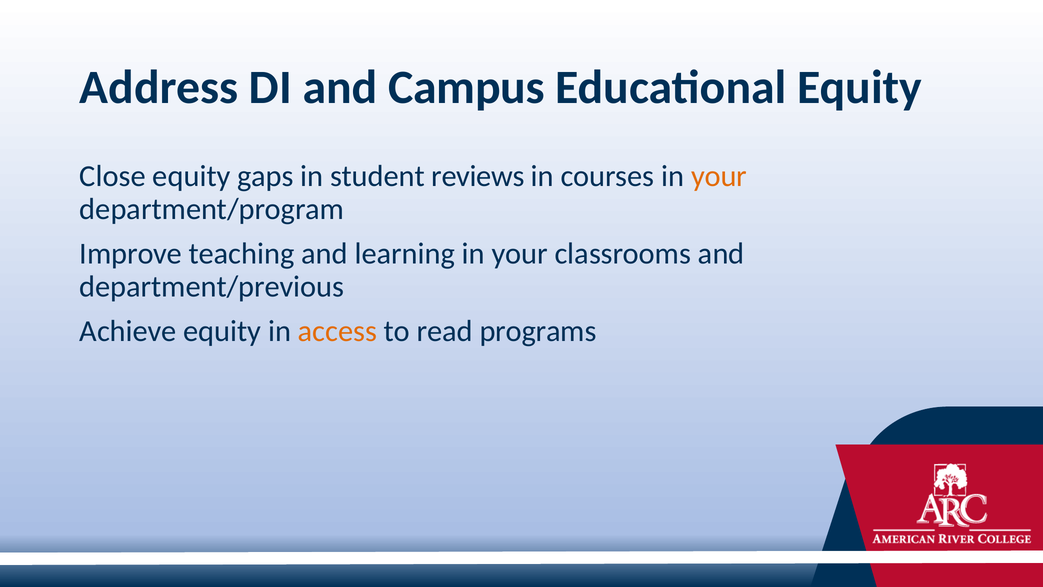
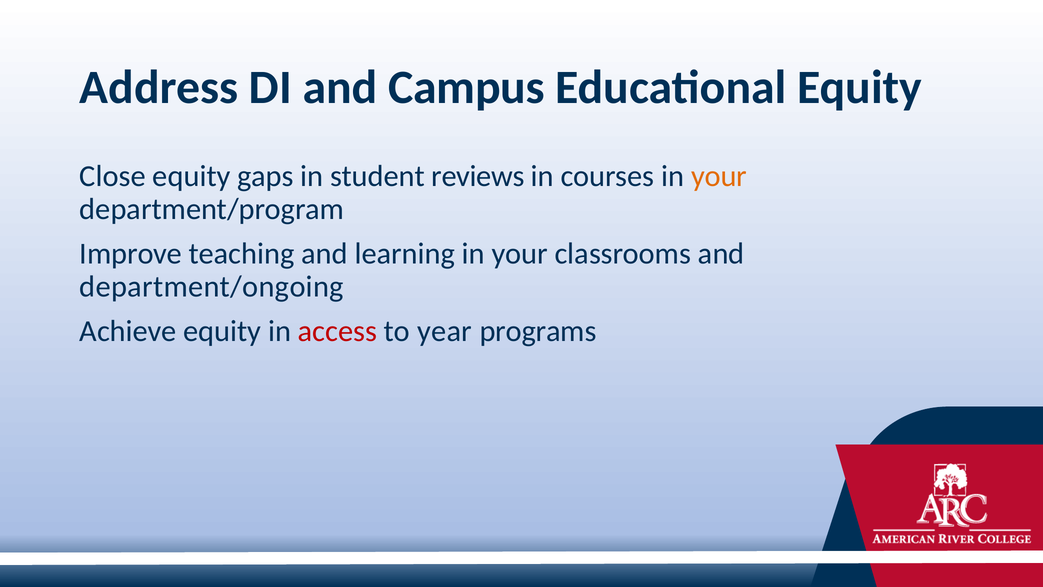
department/previous: department/previous -> department/ongoing (212, 286)
access colour: orange -> red (337, 331)
read: read -> year (445, 331)
